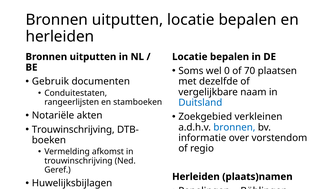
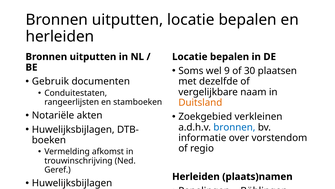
0: 0 -> 9 (227, 71)
70: 70 -> 30 (250, 71)
Duitsland colour: blue -> orange (200, 102)
Trouwinschrijving: Trouwinschrijving -> Huwelijksbijlagen (73, 129)
